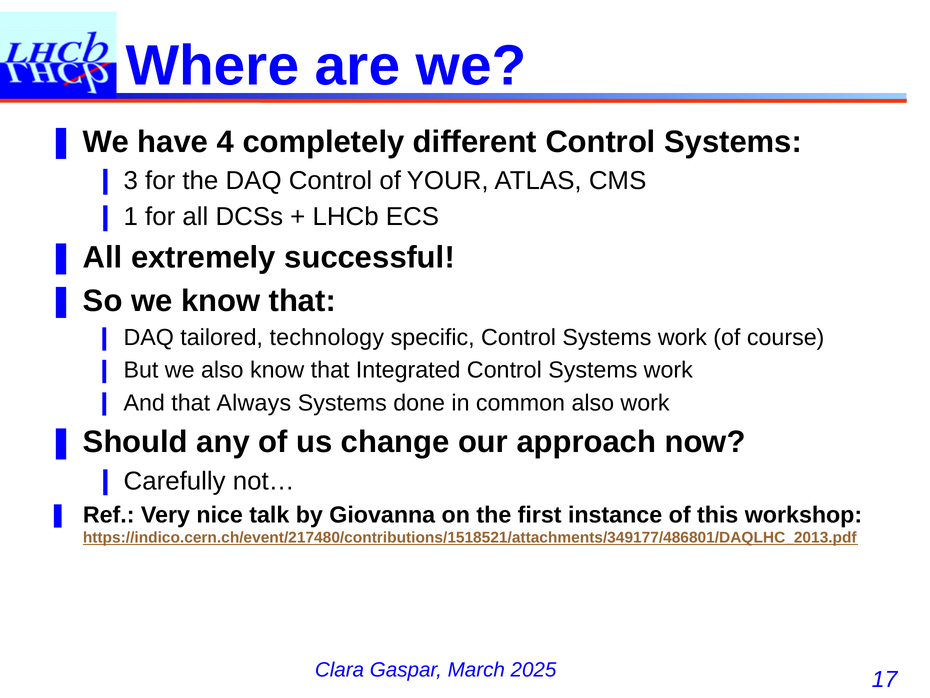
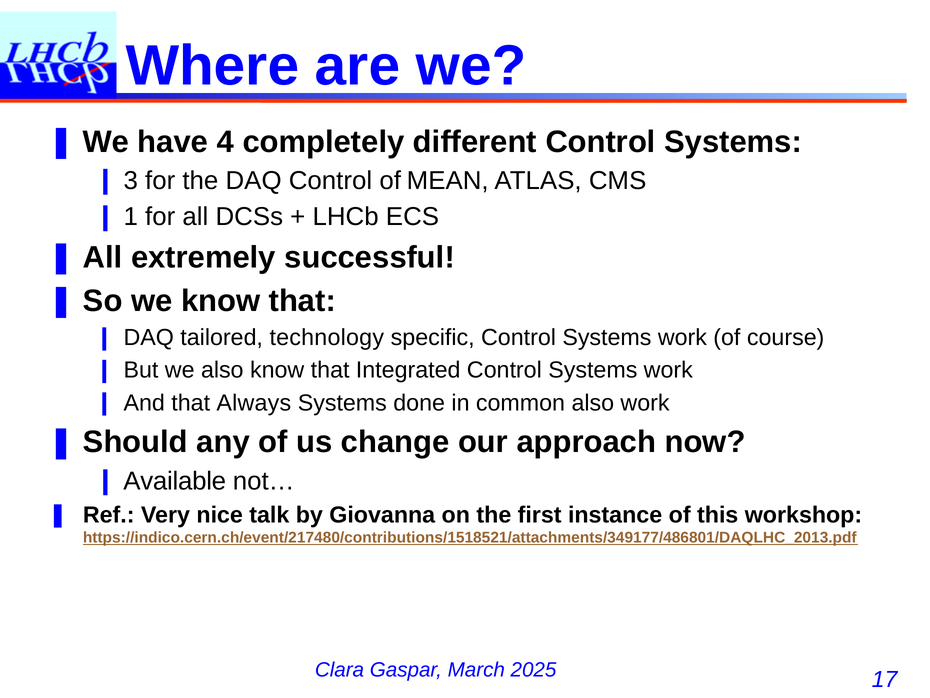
YOUR: YOUR -> MEAN (448, 181)
Carefully: Carefully -> Available (175, 481)
